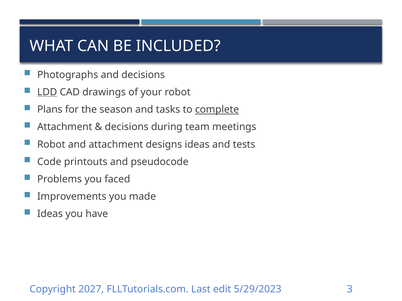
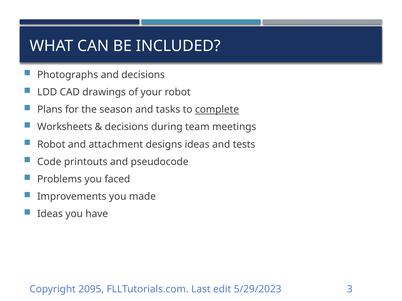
LDD underline: present -> none (47, 92)
Attachment: Attachment -> Worksheets (65, 127)
2027: 2027 -> 2095 (91, 290)
